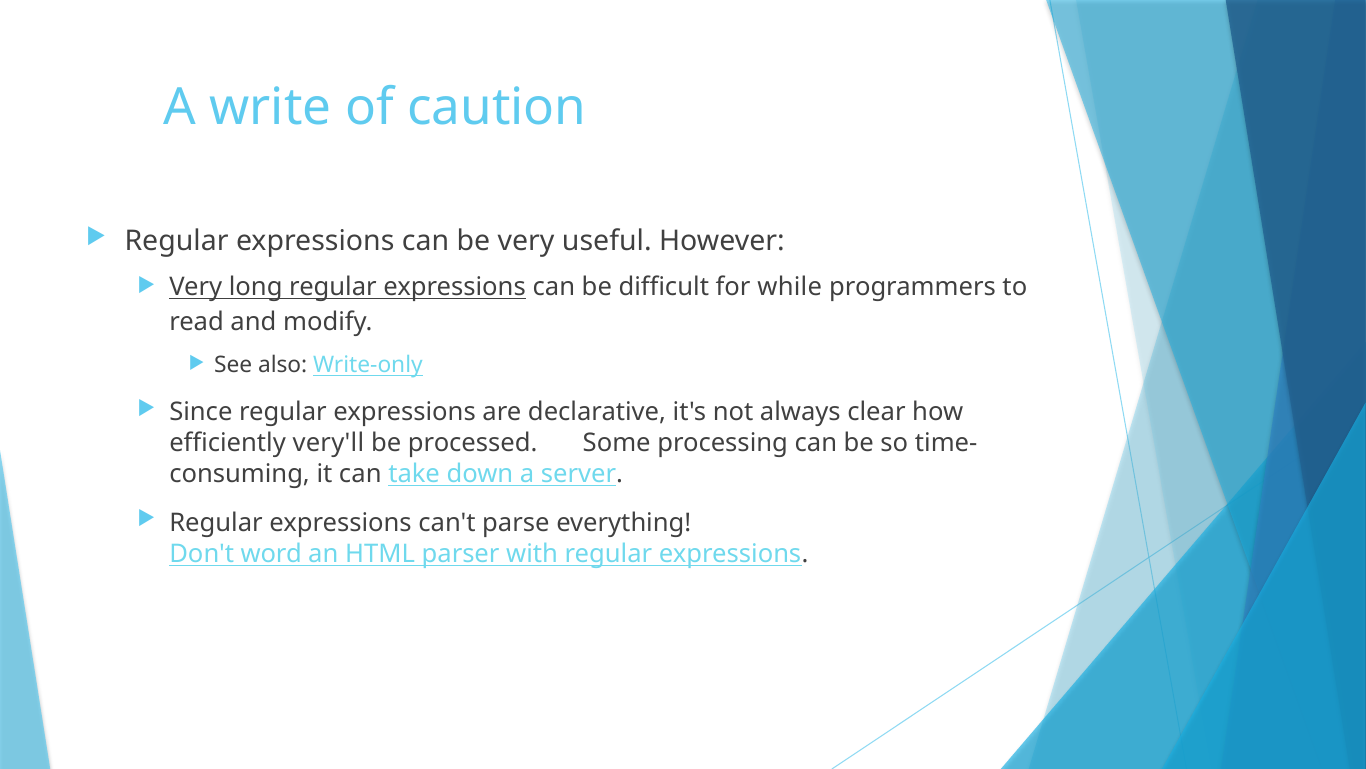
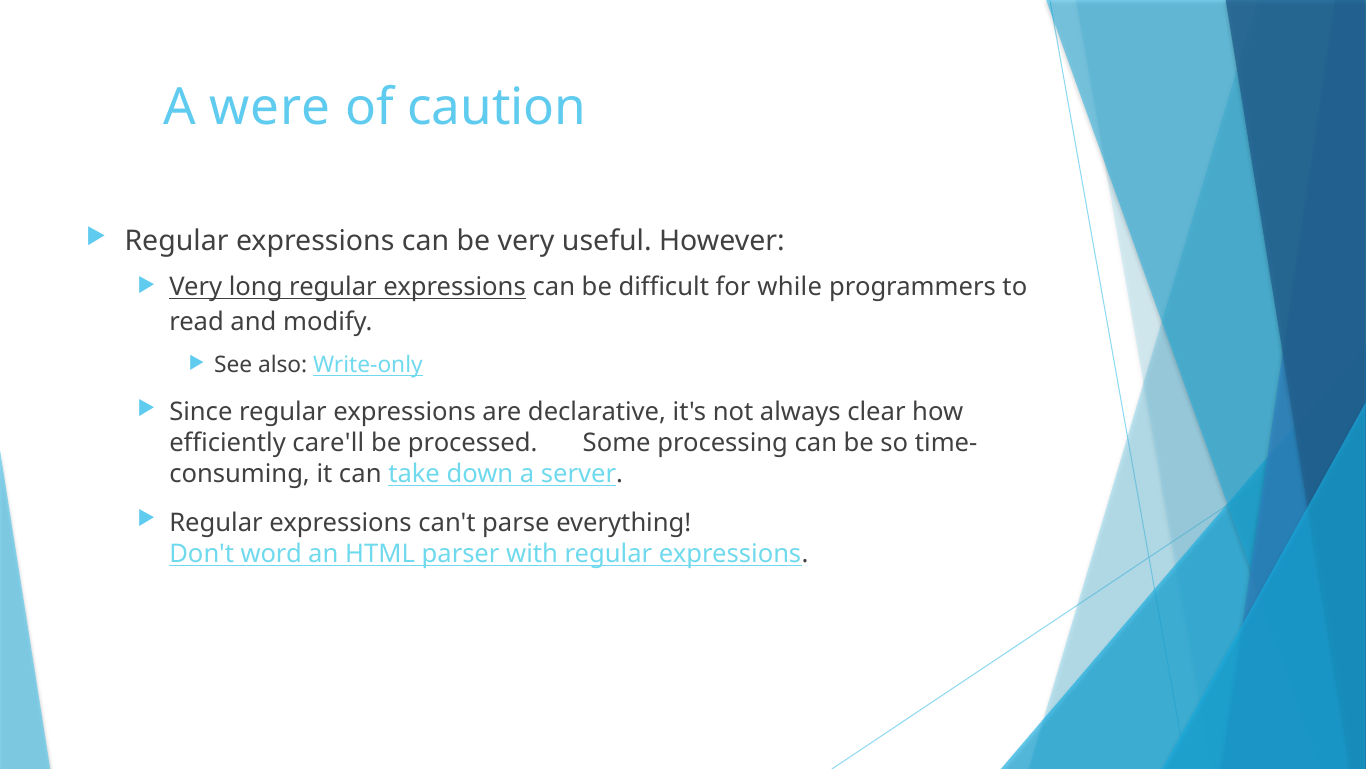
write: write -> were (270, 108)
very'll: very'll -> care'll (328, 443)
